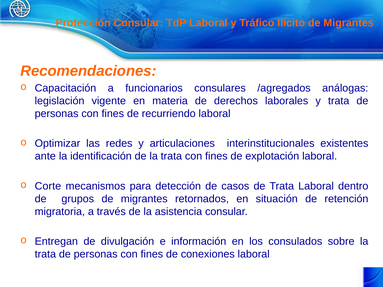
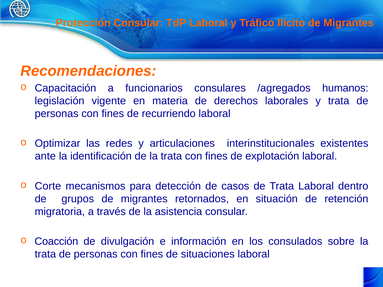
análogas: análogas -> humanos (345, 88)
Entregan: Entregan -> Coacción (56, 242)
conexiones: conexiones -> situaciones (208, 254)
